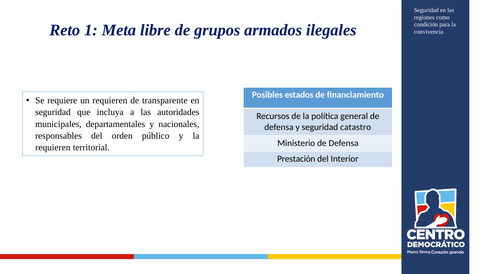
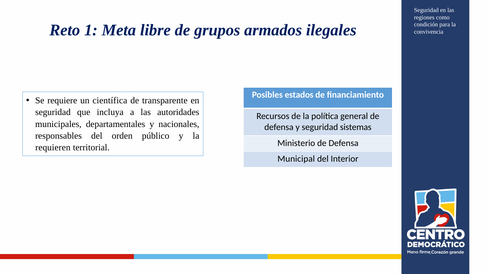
un requieren: requieren -> científica (110, 101)
catastro: catastro -> sistemas (356, 127)
Prestación: Prestación -> Municipal (296, 159)
